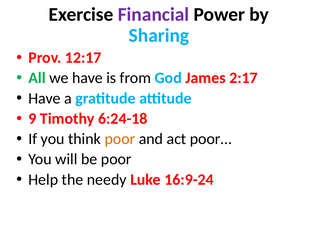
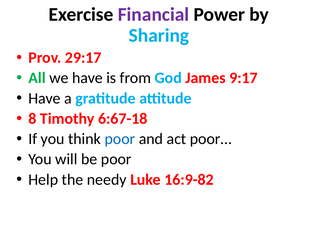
12:17: 12:17 -> 29:17 (83, 58)
2:17: 2:17 -> 9:17 (244, 78)
9: 9 -> 8 (32, 119)
6:24-18: 6:24-18 -> 6:67-18 (123, 119)
poor colour: orange -> blue (120, 139)
16:9-24: 16:9-24 -> 16:9-82 (189, 180)
